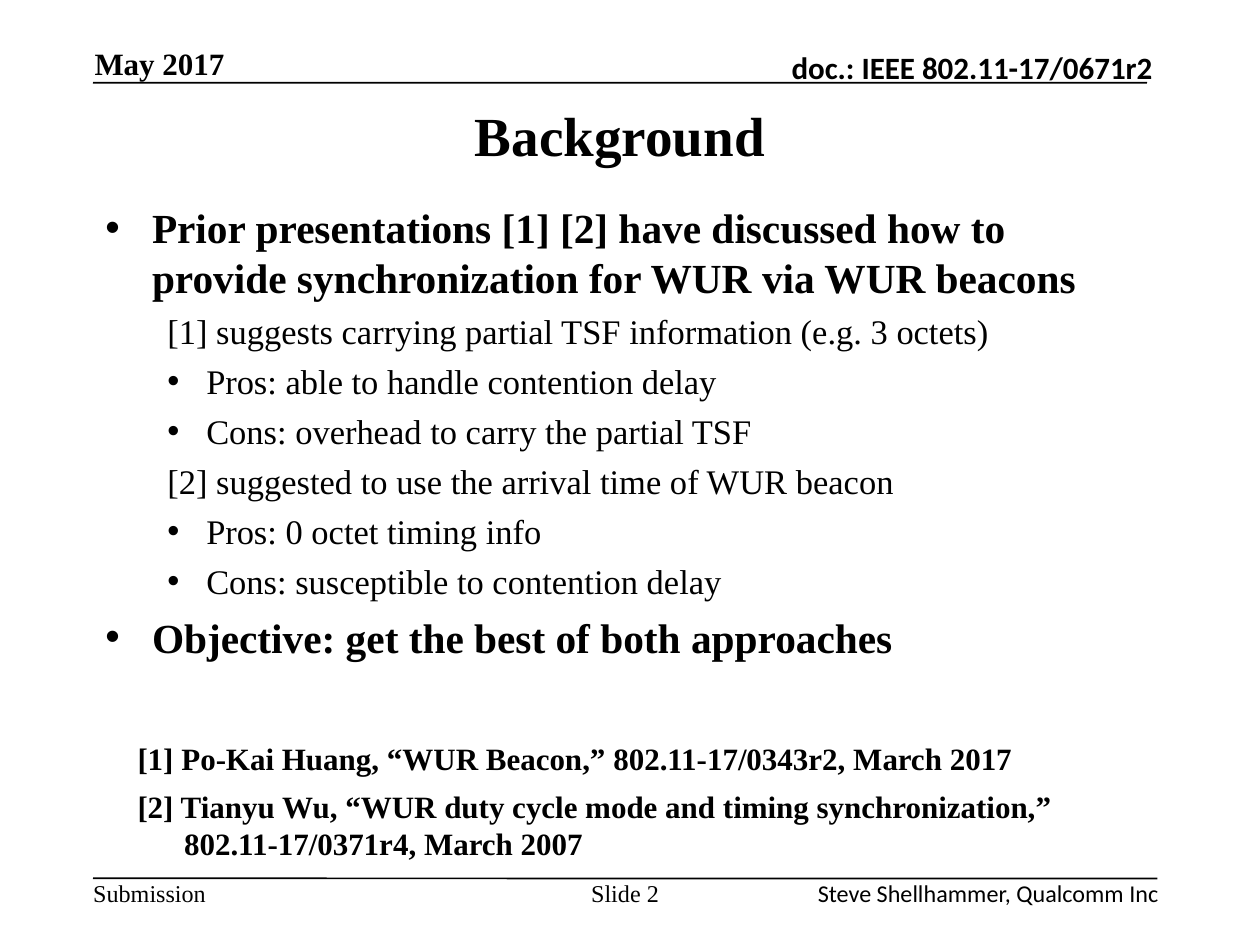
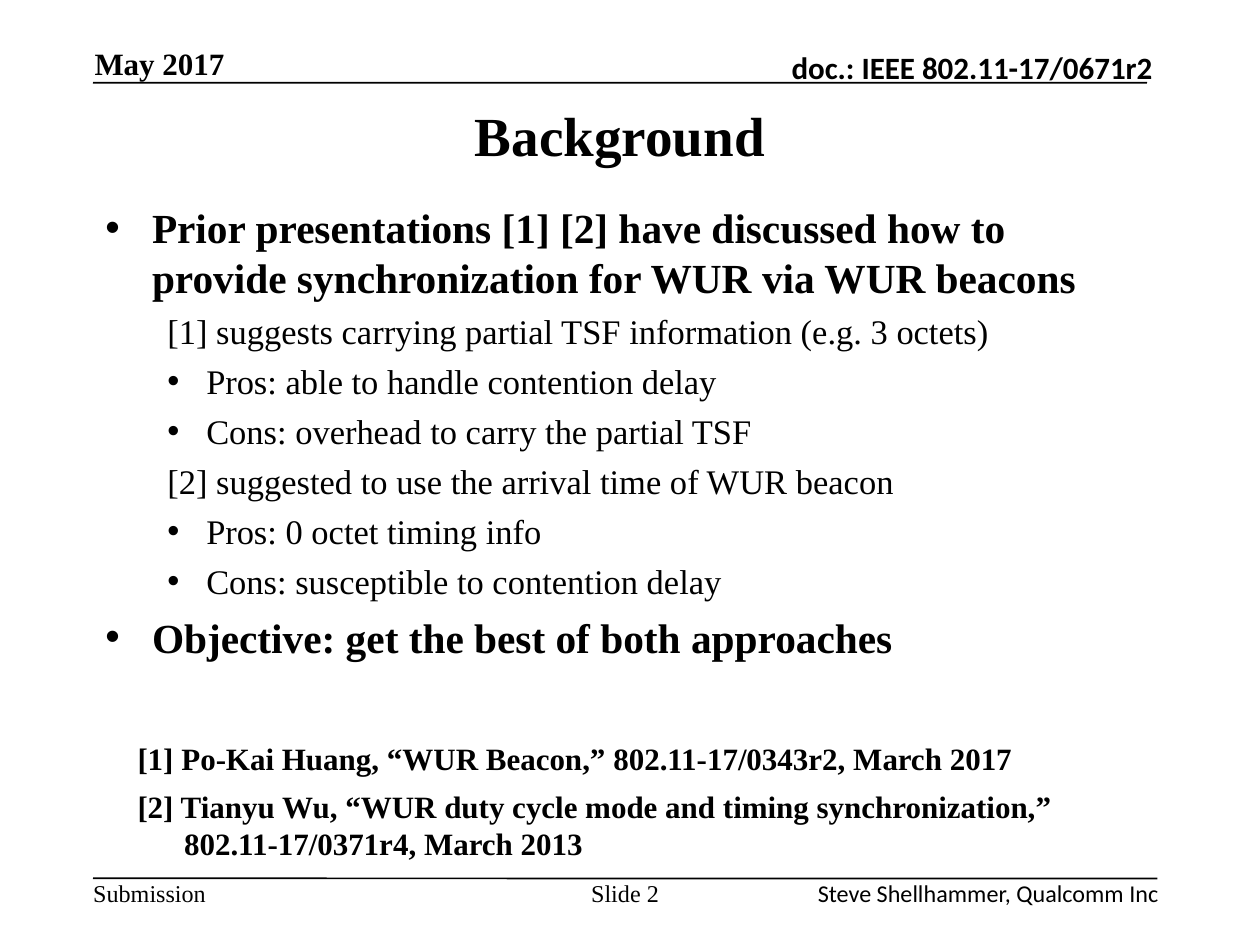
2007: 2007 -> 2013 (552, 845)
